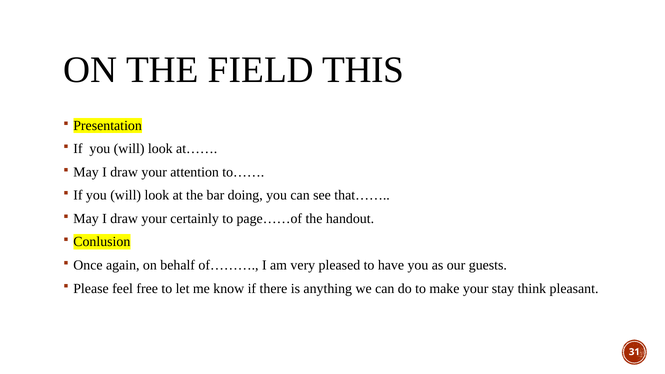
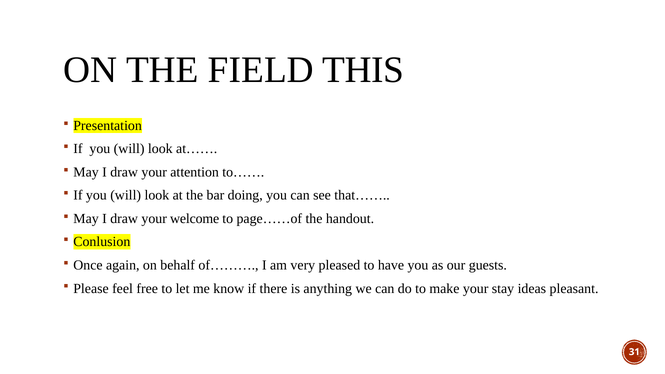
certainly: certainly -> welcome (195, 219)
think: think -> ideas (532, 288)
